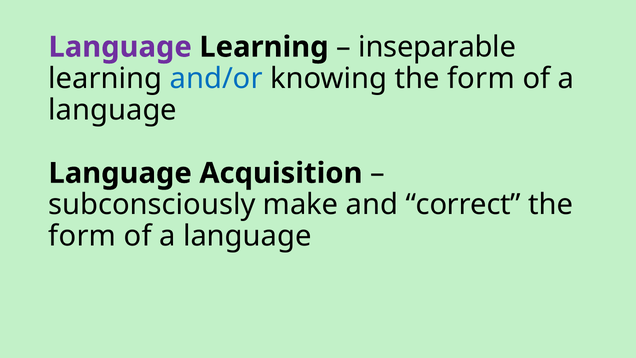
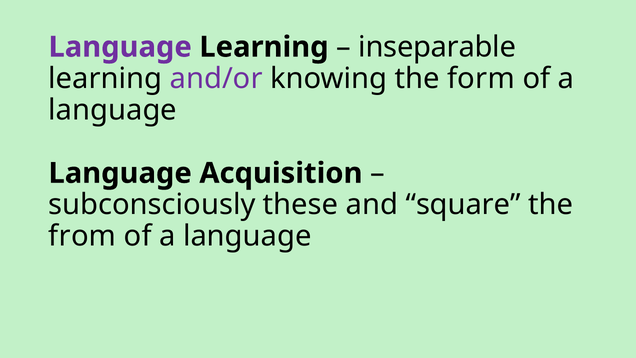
and/or colour: blue -> purple (216, 79)
make: make -> these (301, 205)
correct: correct -> square (463, 205)
form: form -> from (82, 236)
